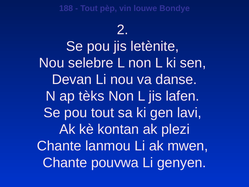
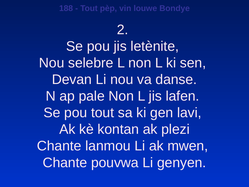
tèks: tèks -> pale (92, 96)
